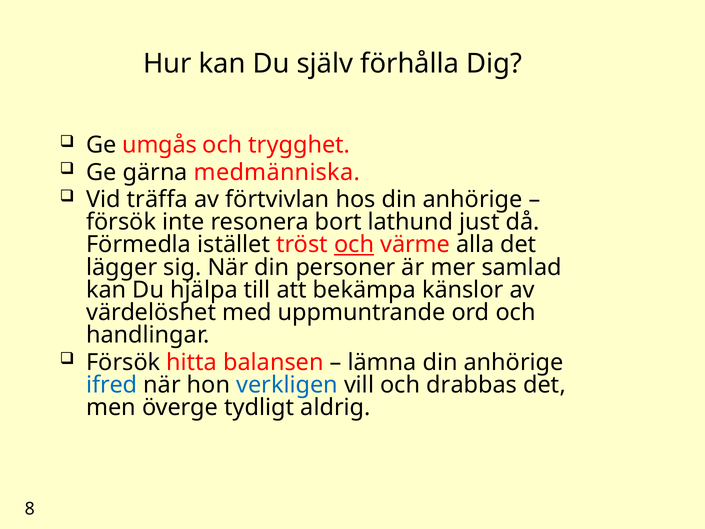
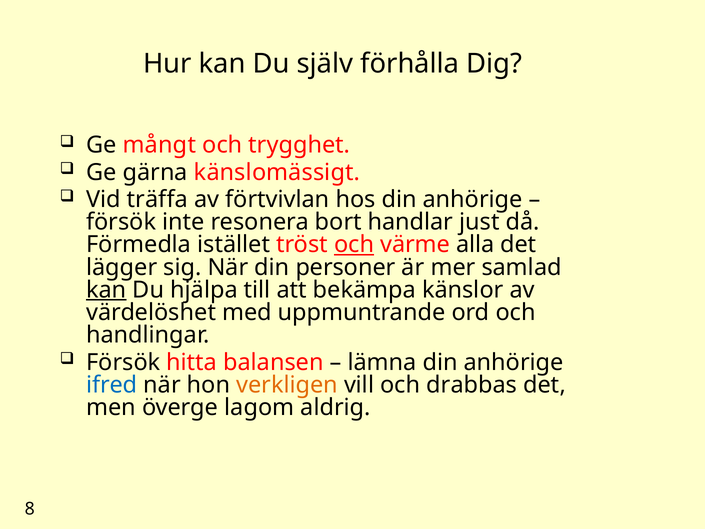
umgås: umgås -> mångt (159, 145)
medmänniska: medmänniska -> känslomässigt (277, 172)
lathund: lathund -> handlar (411, 222)
kan underline: none -> present (106, 290)
verkligen colour: blue -> orange (287, 385)
tydligt: tydligt -> lagom (259, 407)
